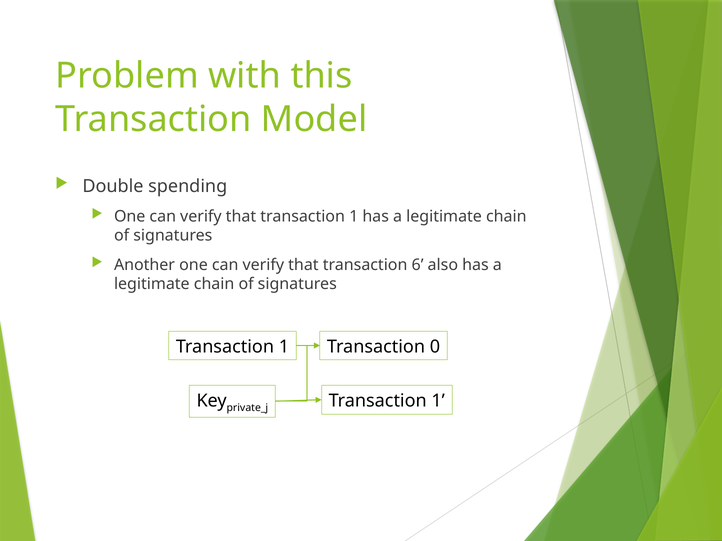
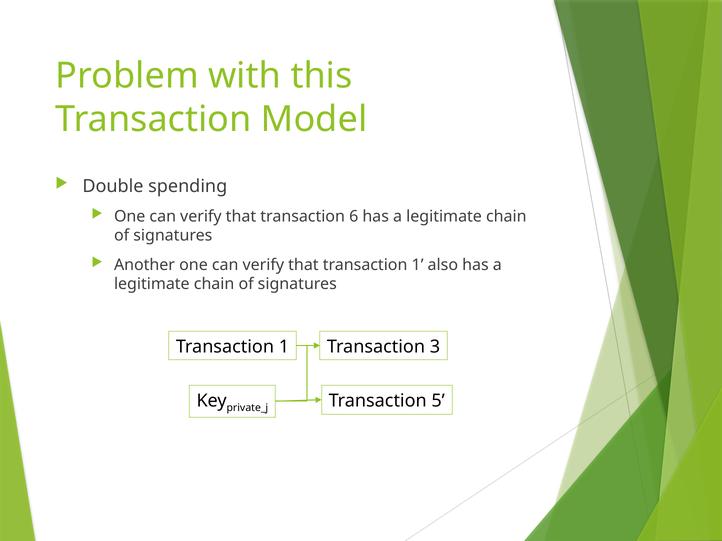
that transaction 1: 1 -> 6 (354, 217)
that transaction 6: 6 -> 1 (418, 265)
0: 0 -> 3 (435, 347)
1: 1 -> 5 (438, 401)
